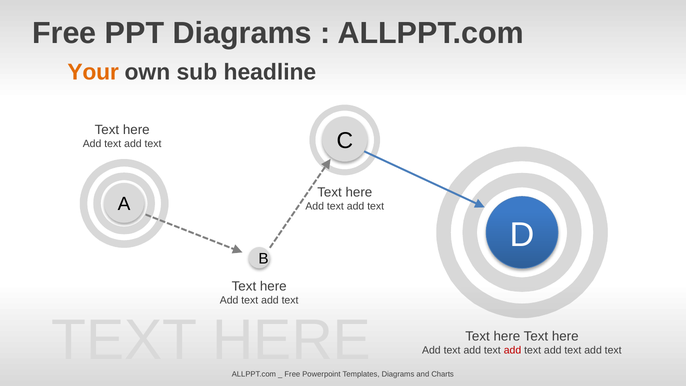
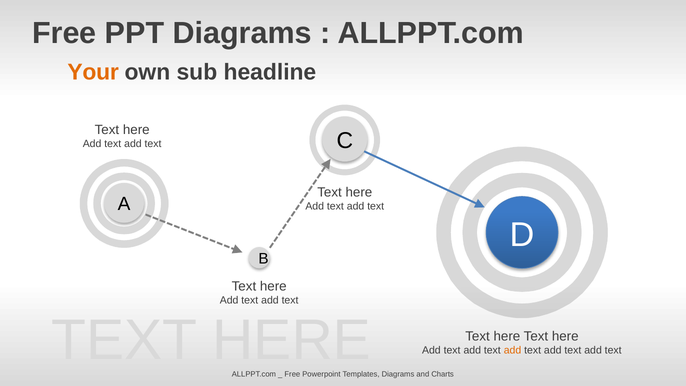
add colour: red -> orange (513, 350)
